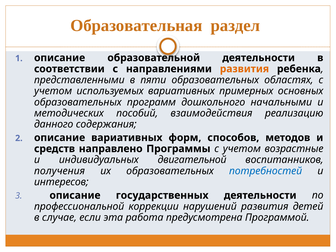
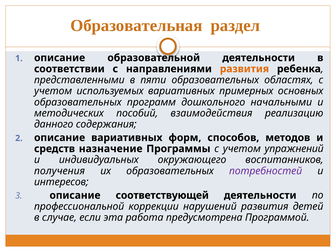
направлено: направлено -> назначение (111, 149)
возрастные: возрастные -> упражнений (294, 149)
двигательной: двигательной -> окружающего (192, 160)
потребностей colour: blue -> purple (266, 171)
государственных: государственных -> соответствующей (162, 195)
